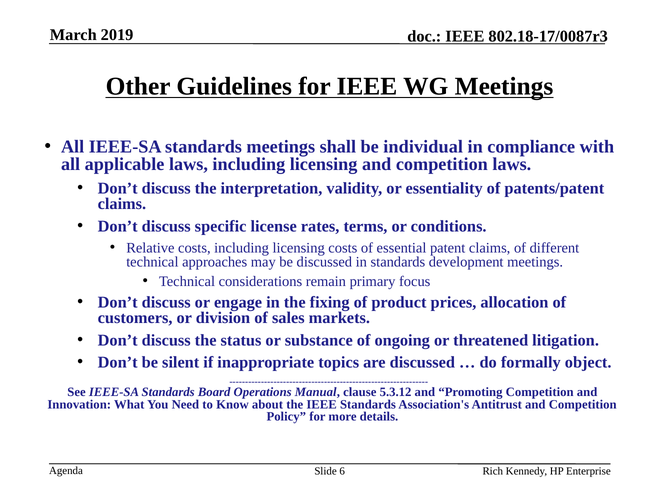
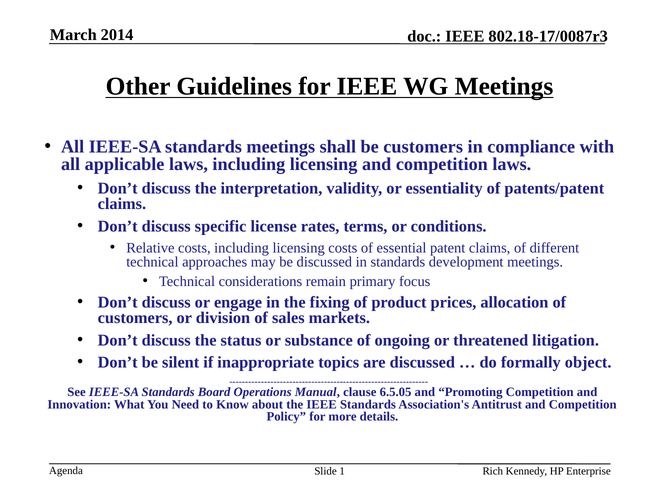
2019: 2019 -> 2014 (117, 35)
be individual: individual -> customers (423, 147)
5.3.12: 5.3.12 -> 6.5.05 (396, 392)
6: 6 -> 1 (342, 470)
